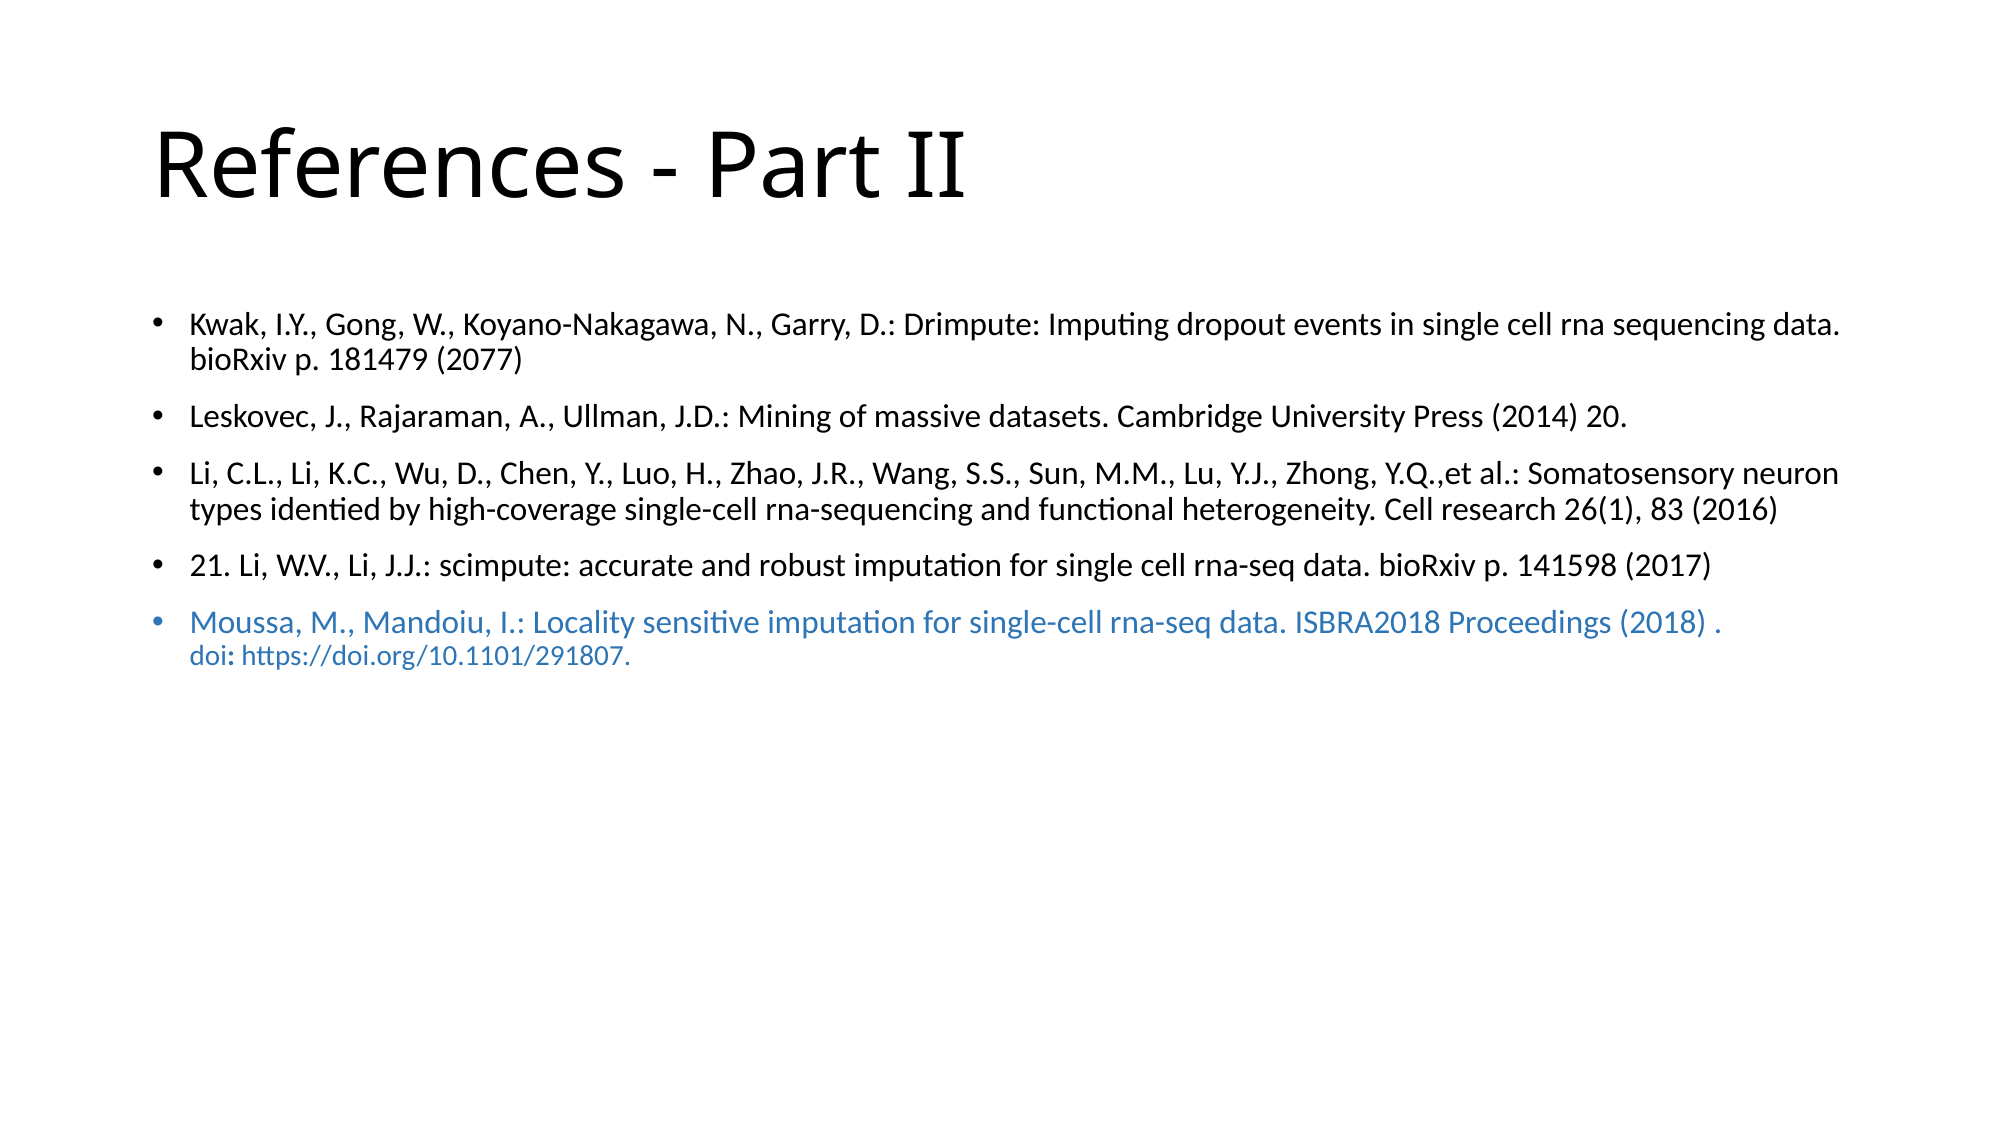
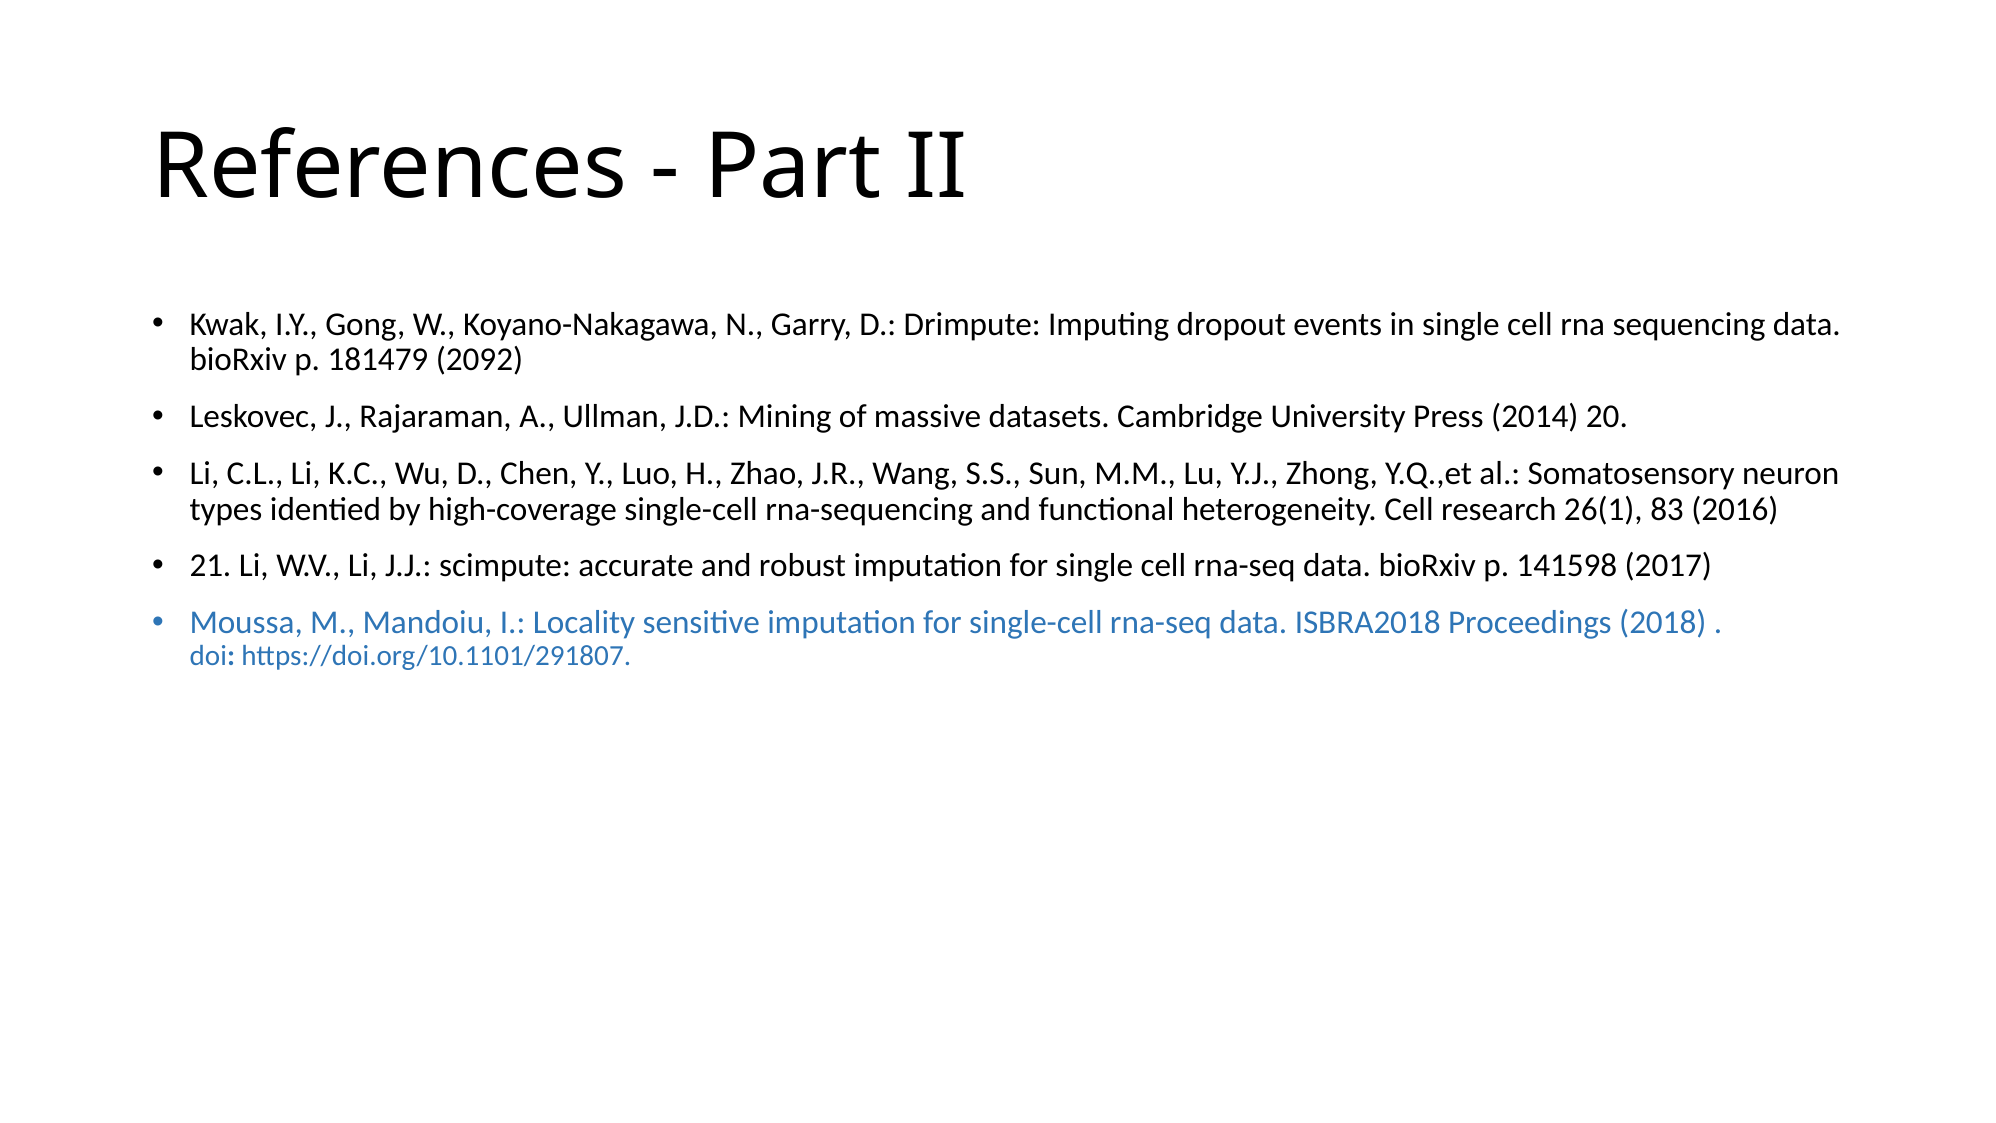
2077: 2077 -> 2092 (479, 360)
